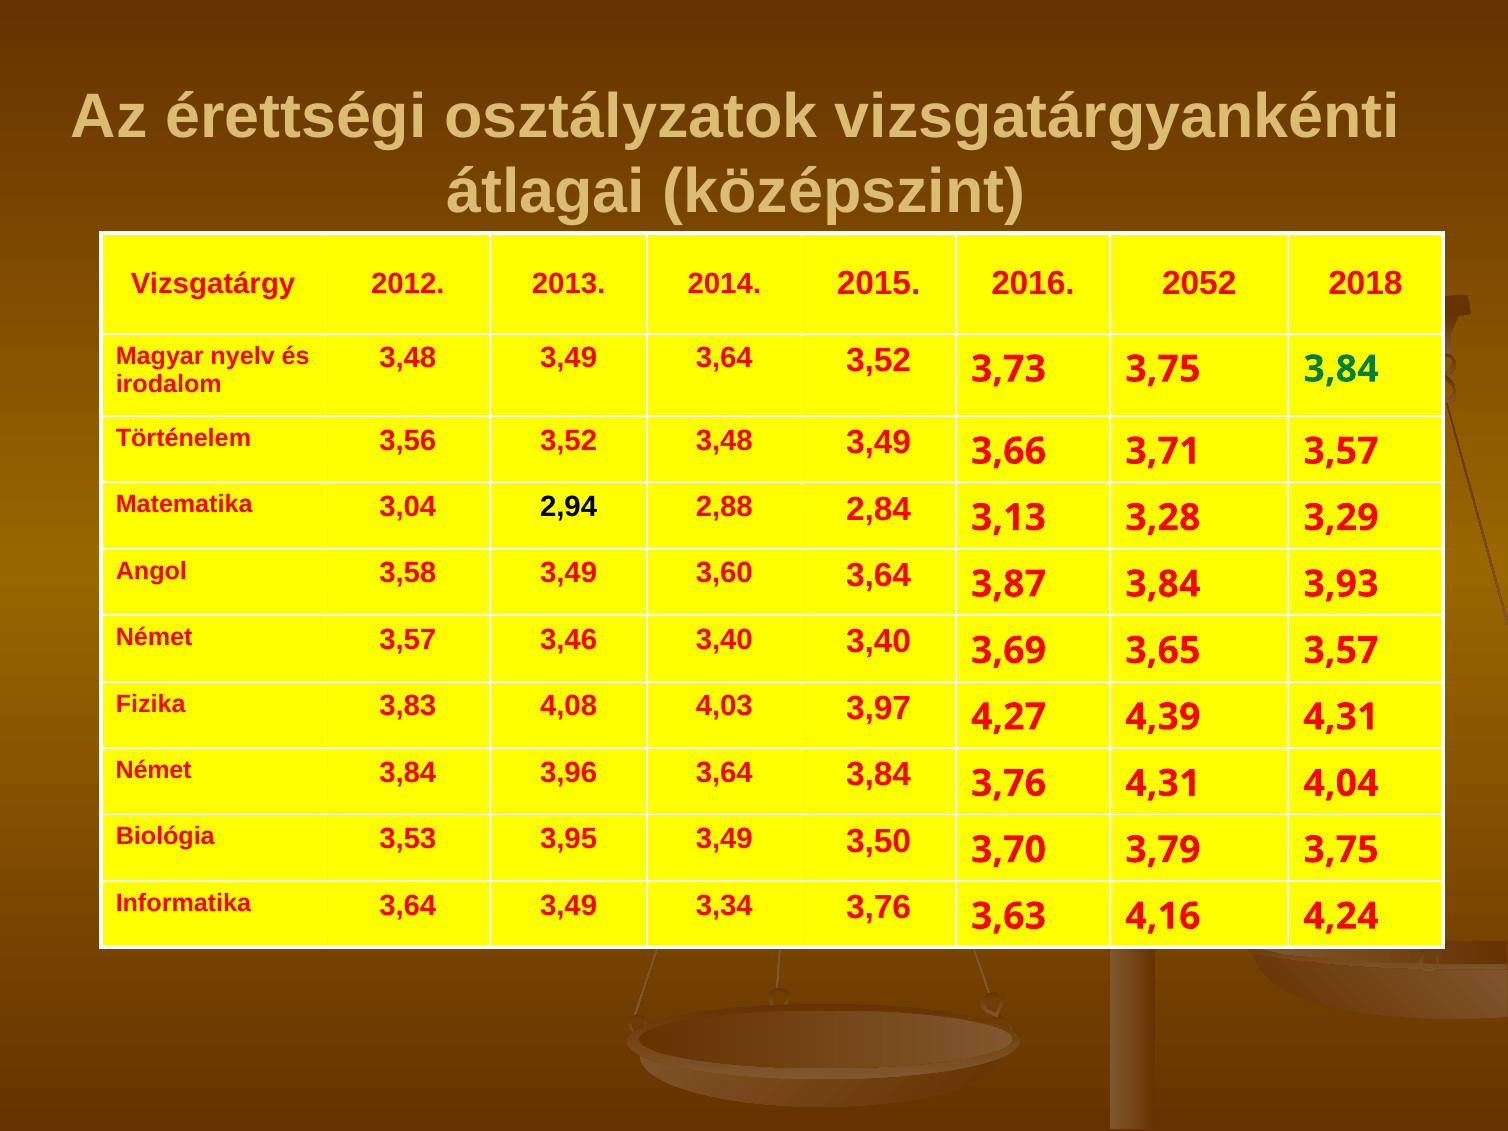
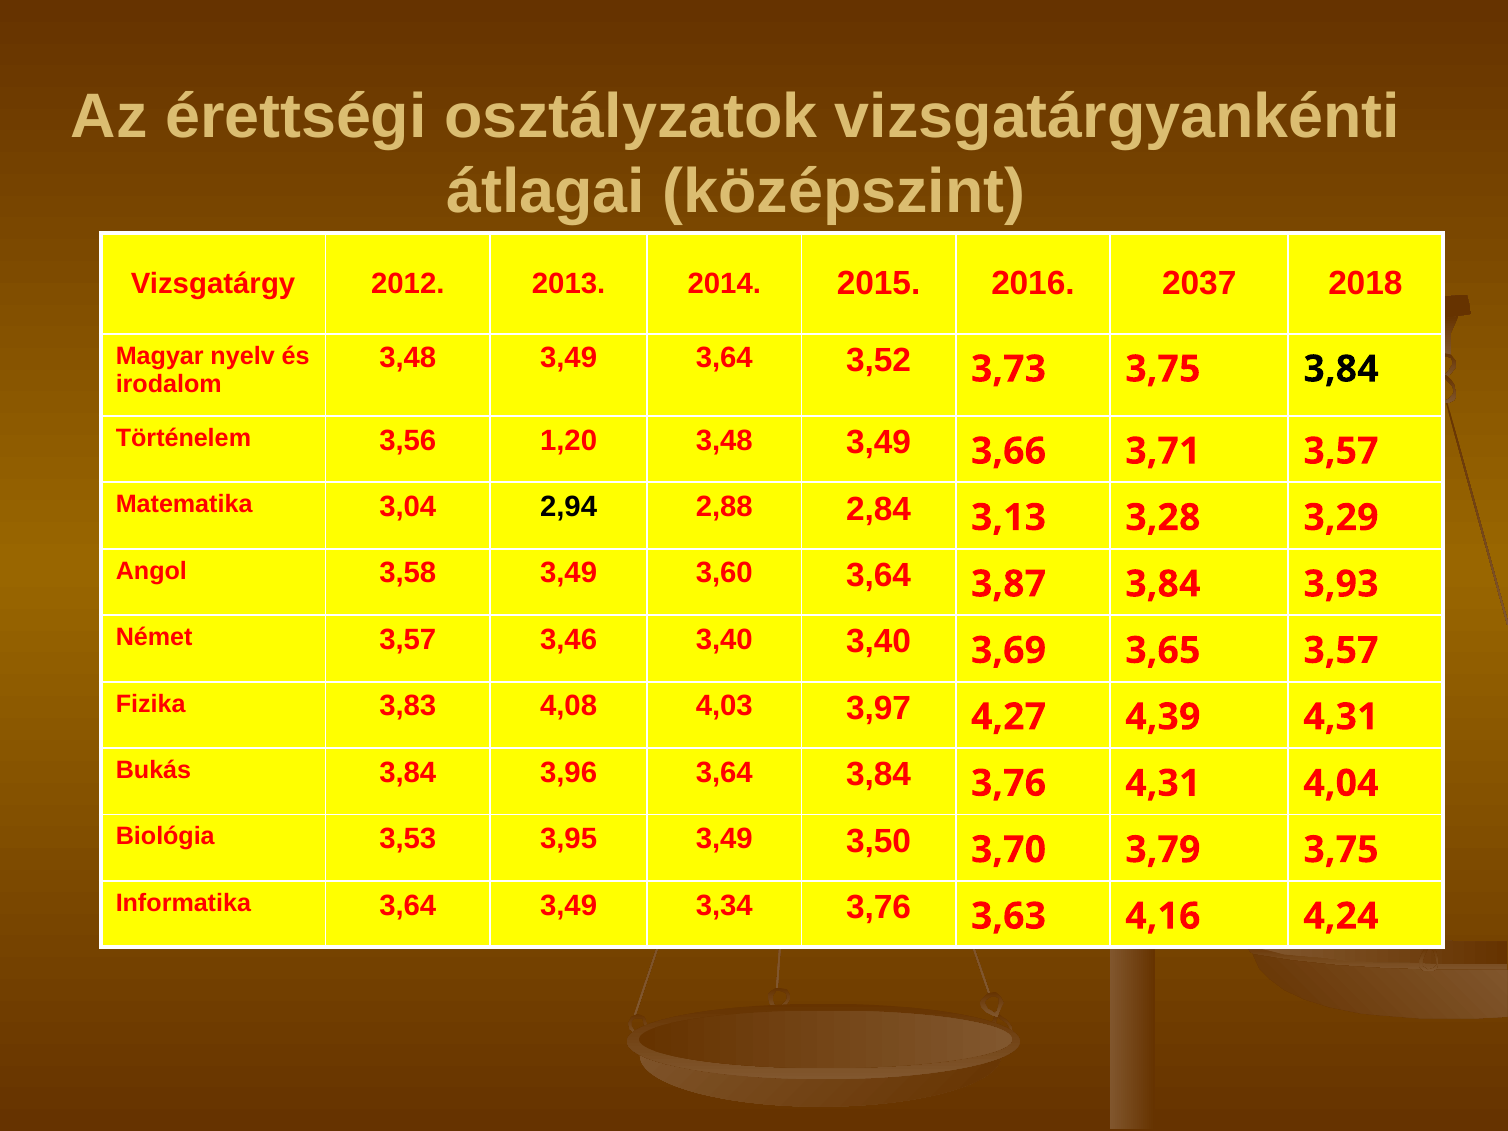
2052: 2052 -> 2037 (1199, 284)
3,84 colour: green -> black (1341, 369)
3,56 3,52: 3,52 -> 1,20 (569, 440)
Német: Német -> Bukás (154, 770)
